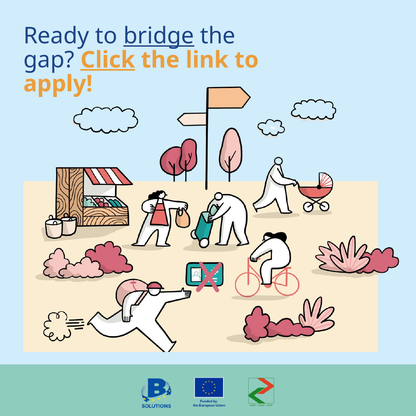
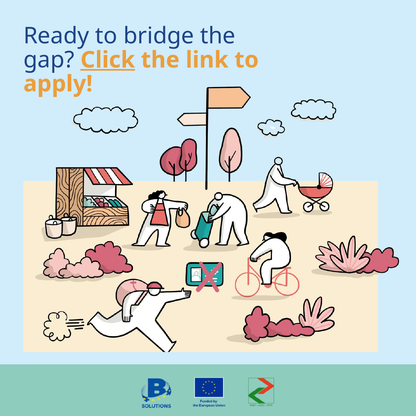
bridge underline: present -> none (159, 36)
